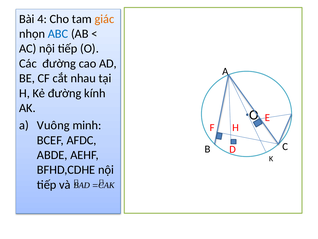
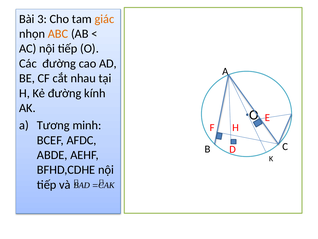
4: 4 -> 3 (42, 19)
ABC colour: blue -> orange (58, 34)
Vuông: Vuông -> Tương (53, 125)
